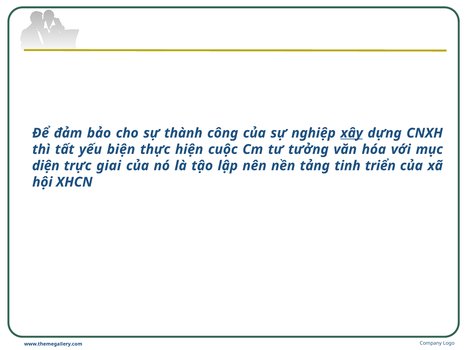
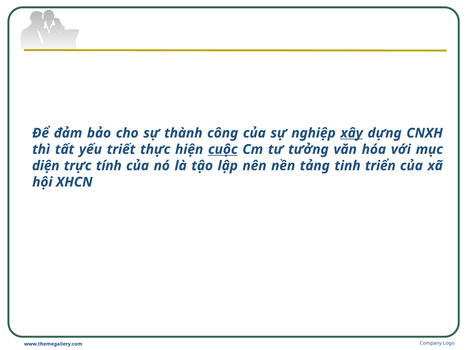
biện: biện -> triết (121, 150)
cuộc underline: none -> present (223, 150)
giai: giai -> tính (109, 166)
